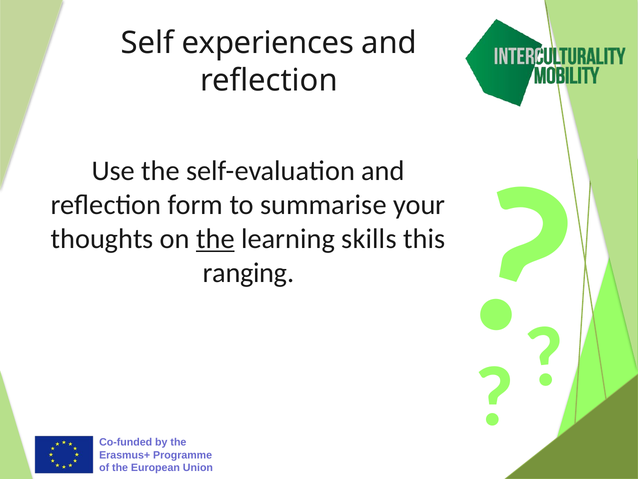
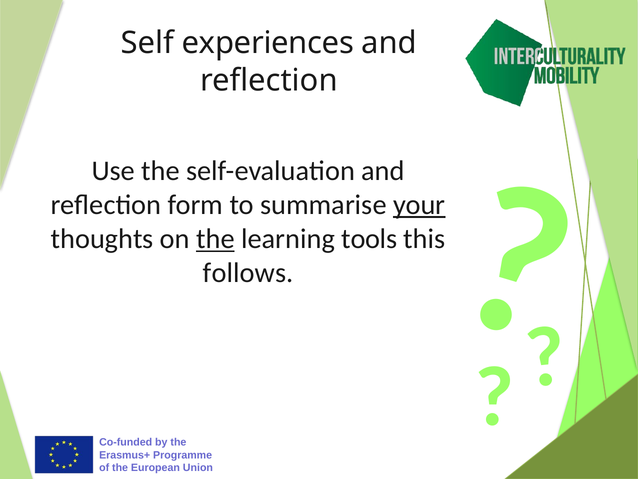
your underline: none -> present (419, 205)
skills: skills -> tools (369, 239)
ranging: ranging -> follows (248, 273)
